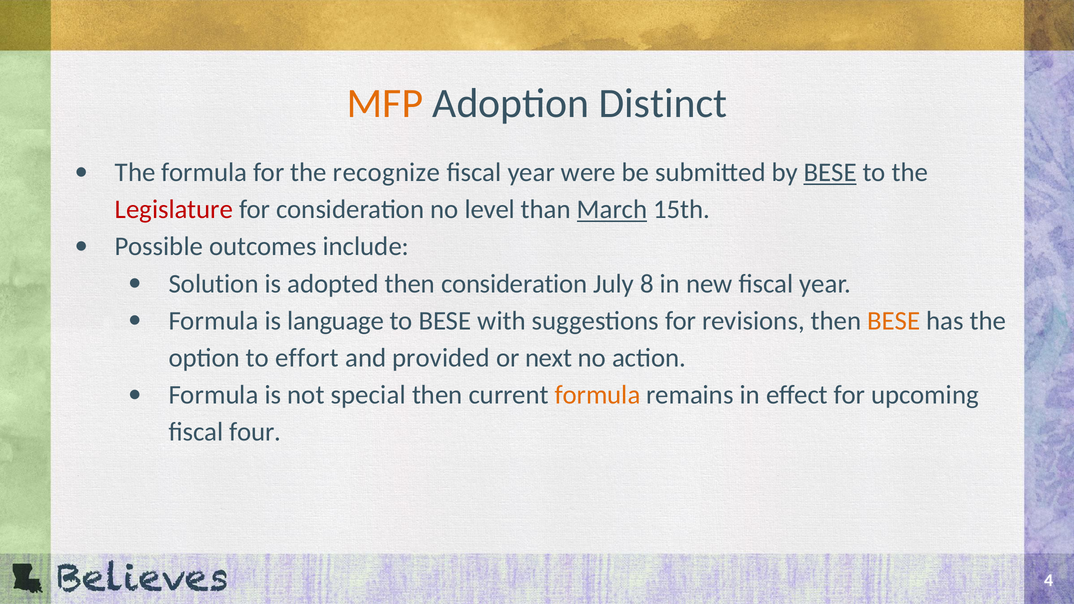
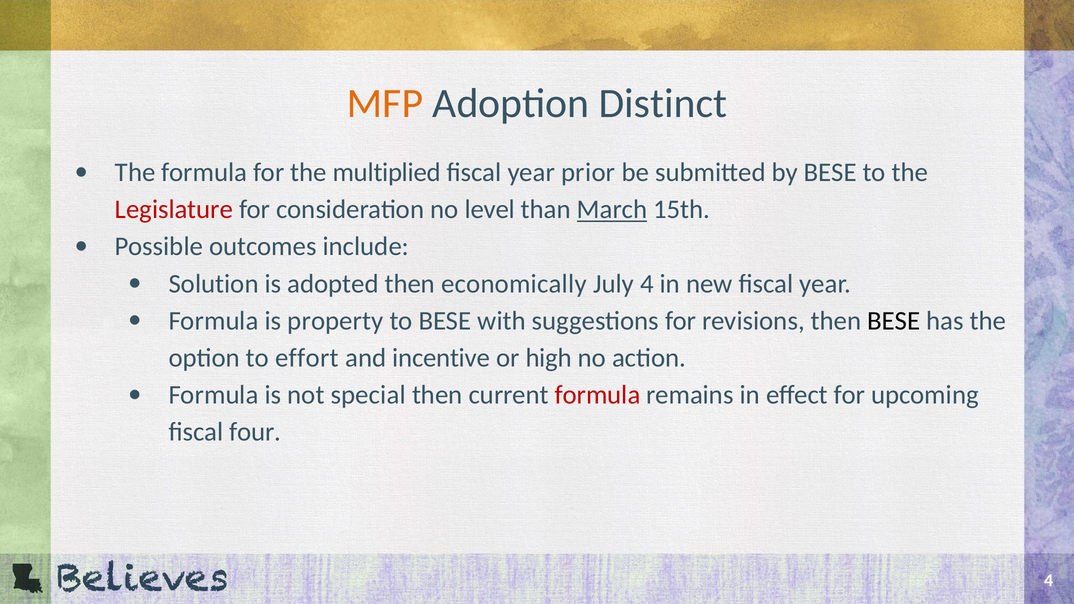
recognize: recognize -> multiplied (387, 173)
were: were -> prior (588, 173)
BESE underline: present -> none (830, 173)
then consideration: consideration -> economically (514, 284)
July 8: 8 -> 4 (647, 284)
language: language -> property (335, 321)
BESE colour: orange -> black (894, 321)
provided: provided -> incentive (441, 358)
next: next -> high (549, 358)
formula colour: orange -> red (597, 395)
